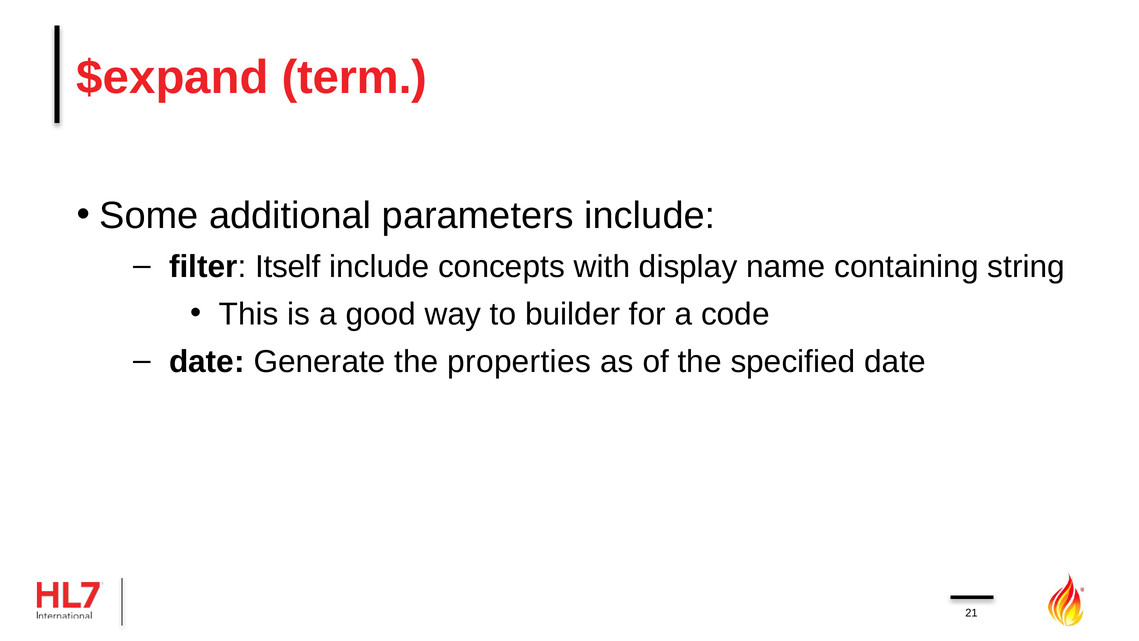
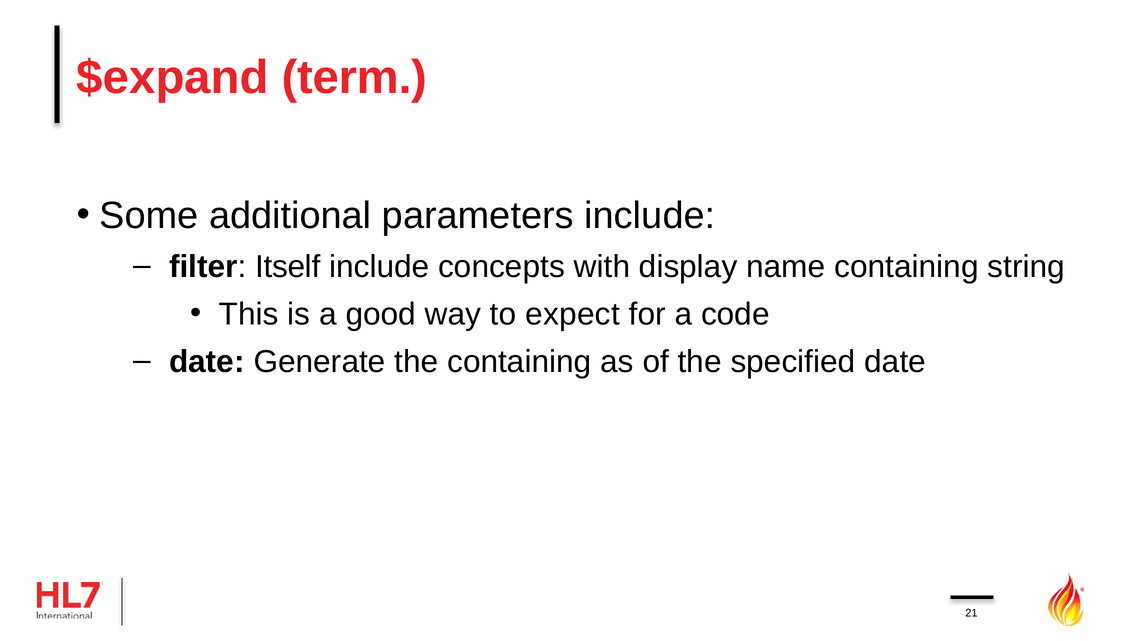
builder: builder -> expect (573, 314)
the properties: properties -> containing (519, 361)
